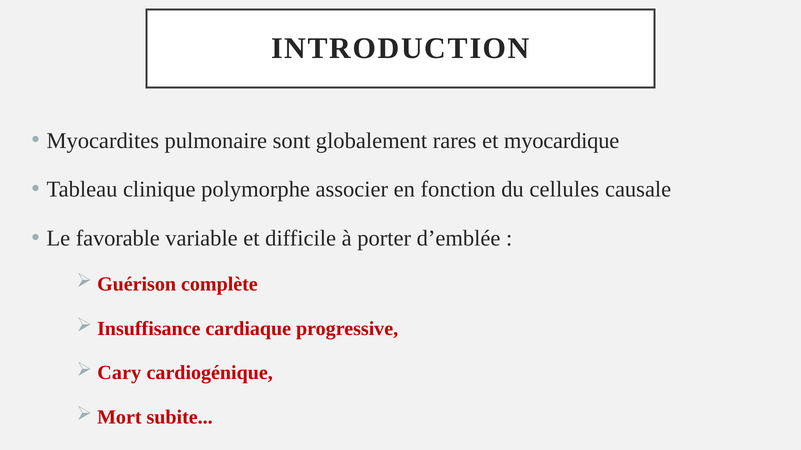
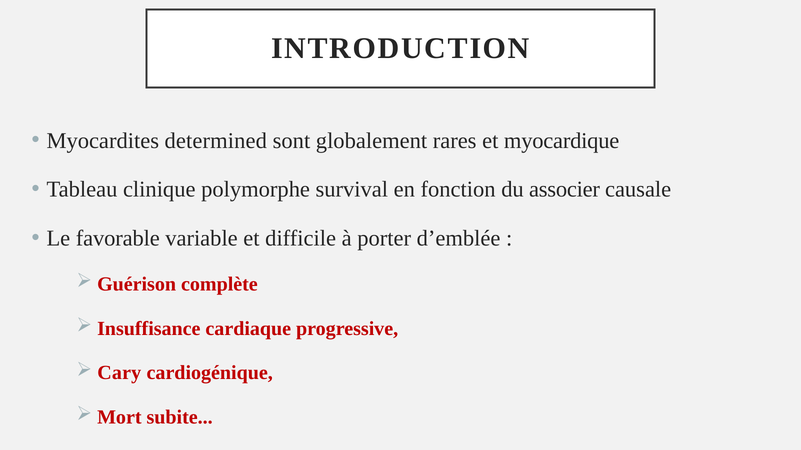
pulmonaire: pulmonaire -> determined (216, 141)
associer: associer -> survival (352, 190)
cellules: cellules -> associer (565, 190)
